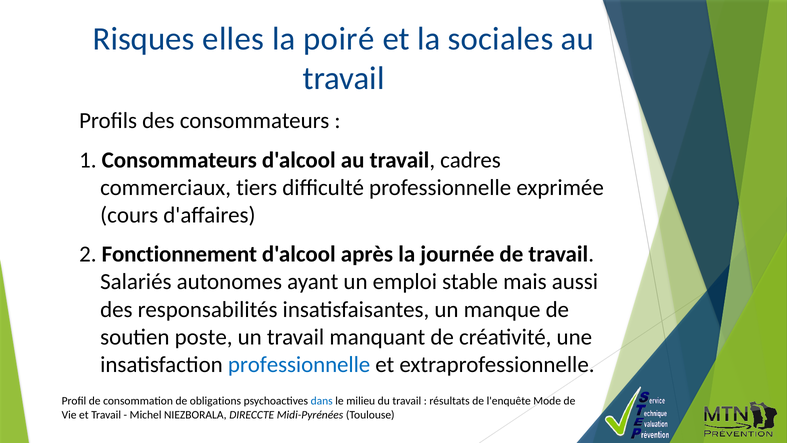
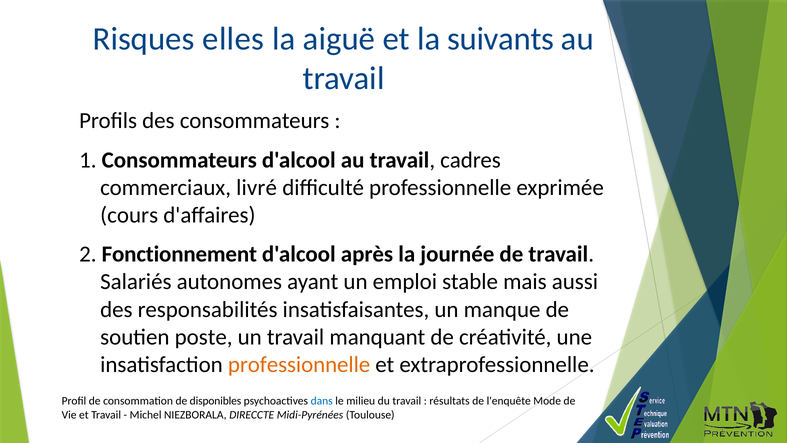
poiré: poiré -> aiguë (339, 39)
sociales: sociales -> suivants (501, 39)
tiers: tiers -> livré (257, 187)
professionnelle colour: blue -> orange (299, 364)
obligations: obligations -> disponibles (216, 401)
